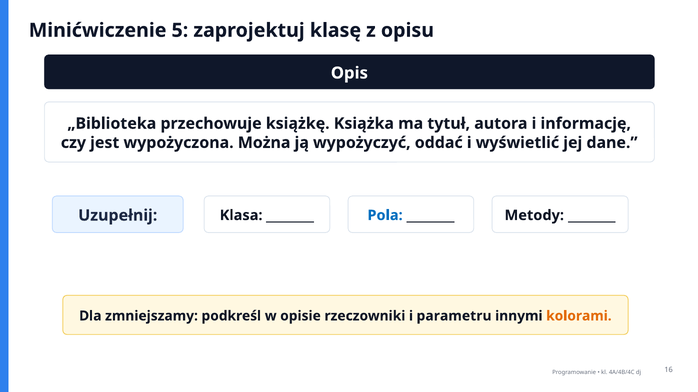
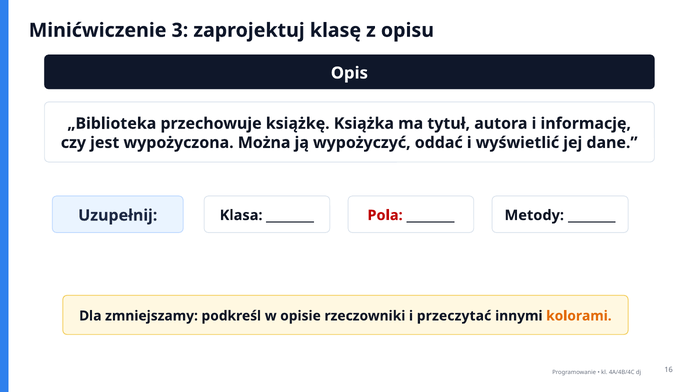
5: 5 -> 3 (180, 30)
Pola colour: blue -> red (385, 216)
parametru: parametru -> przeczytać (454, 316)
